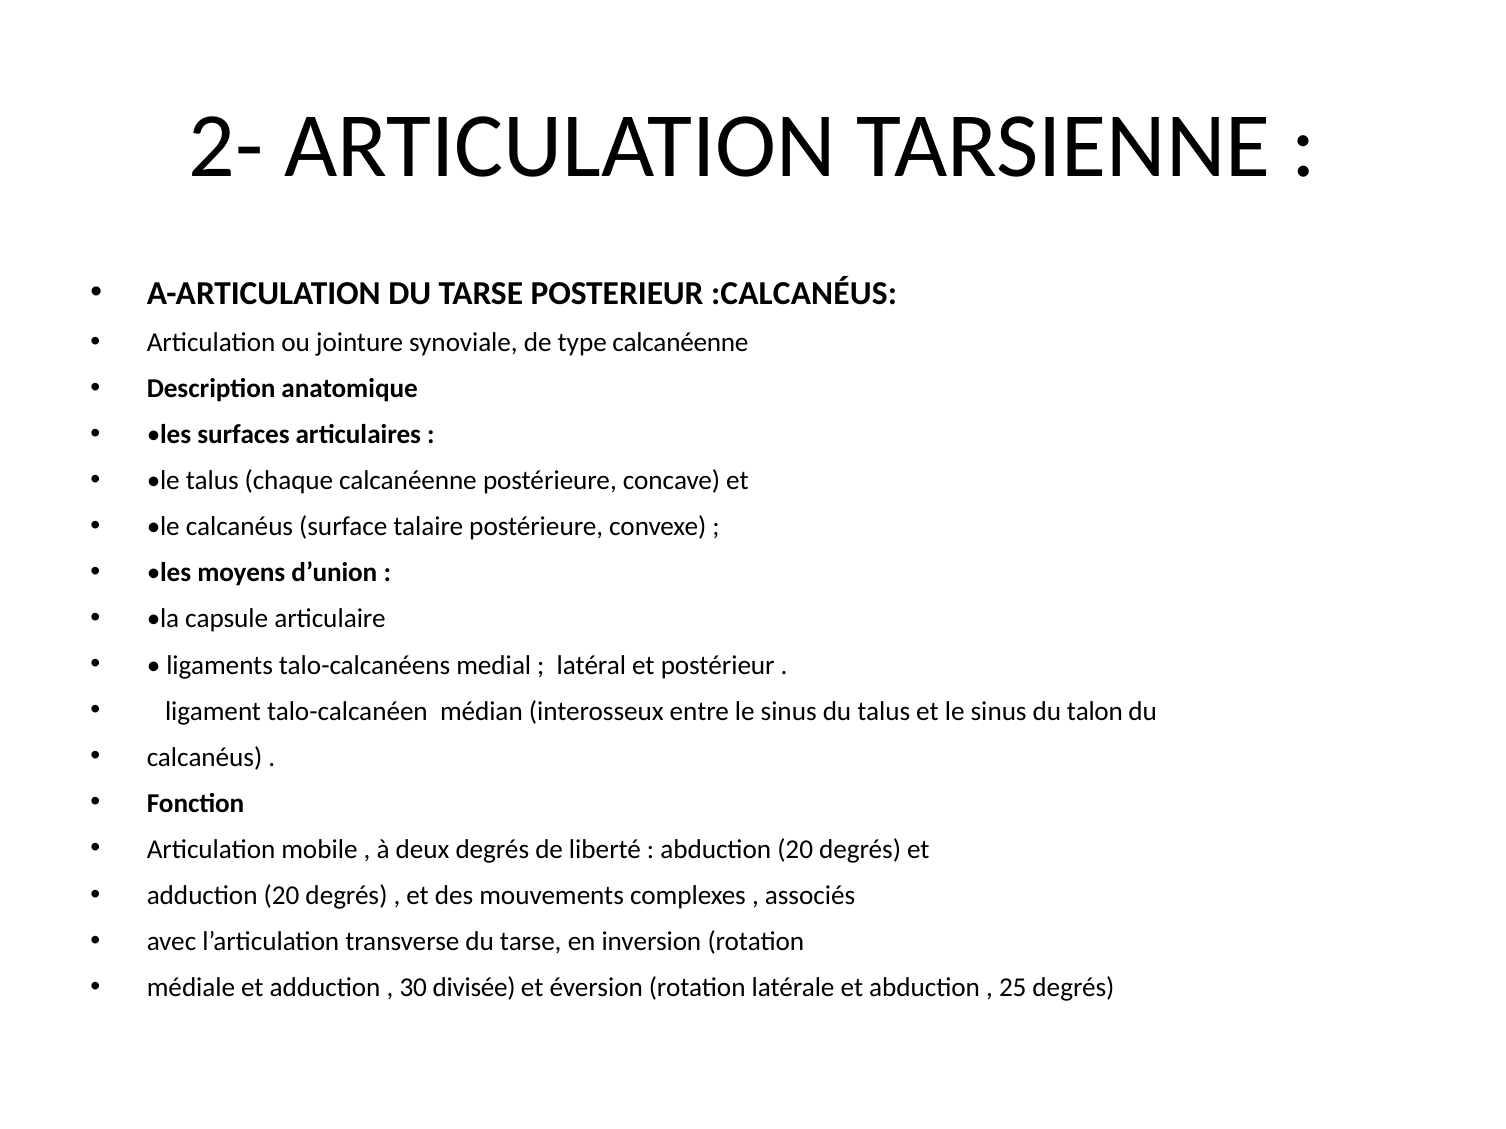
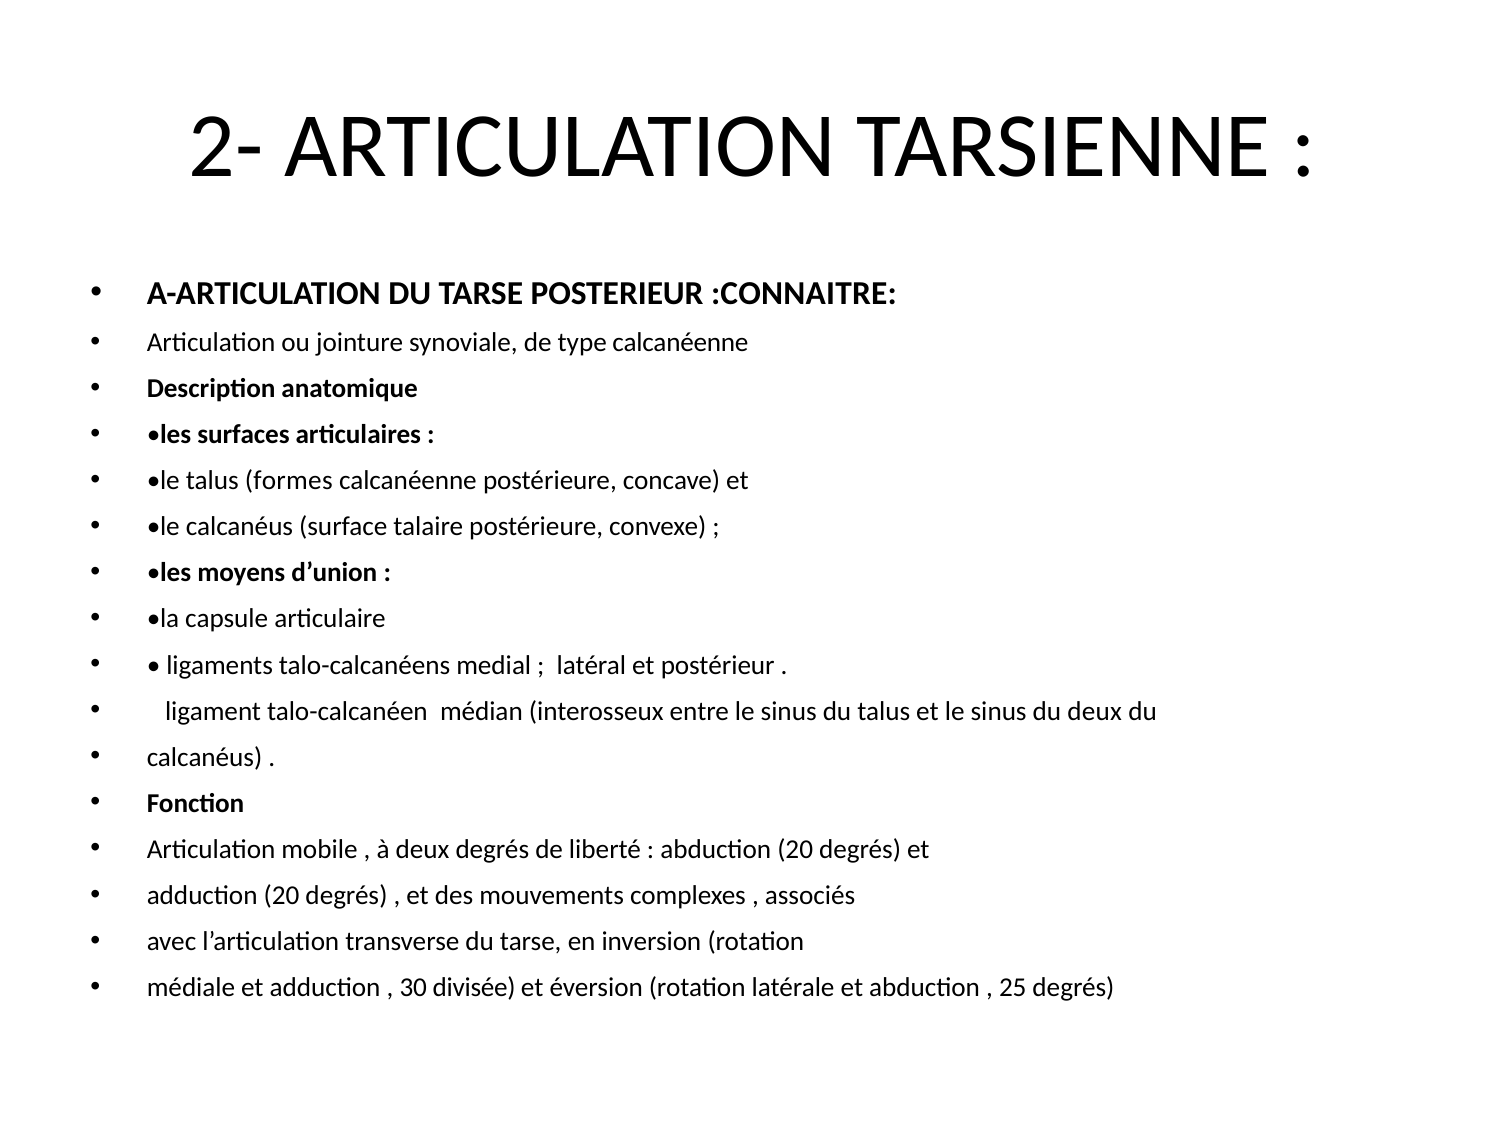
:CALCANÉUS: :CALCANÉUS -> :CONNAITRE (804, 293)
chaque: chaque -> formes (289, 481)
du talon: talon -> deux (1095, 711)
